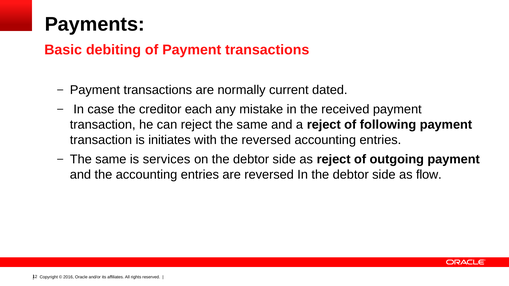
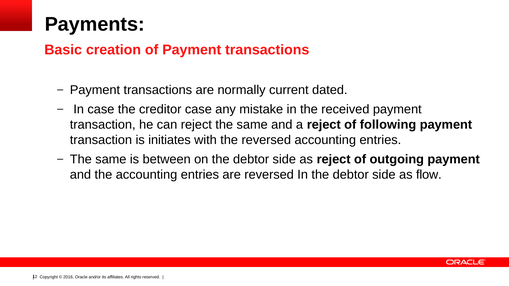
debiting: debiting -> creation (113, 50)
creditor each: each -> case (198, 109)
services: services -> between (167, 160)
